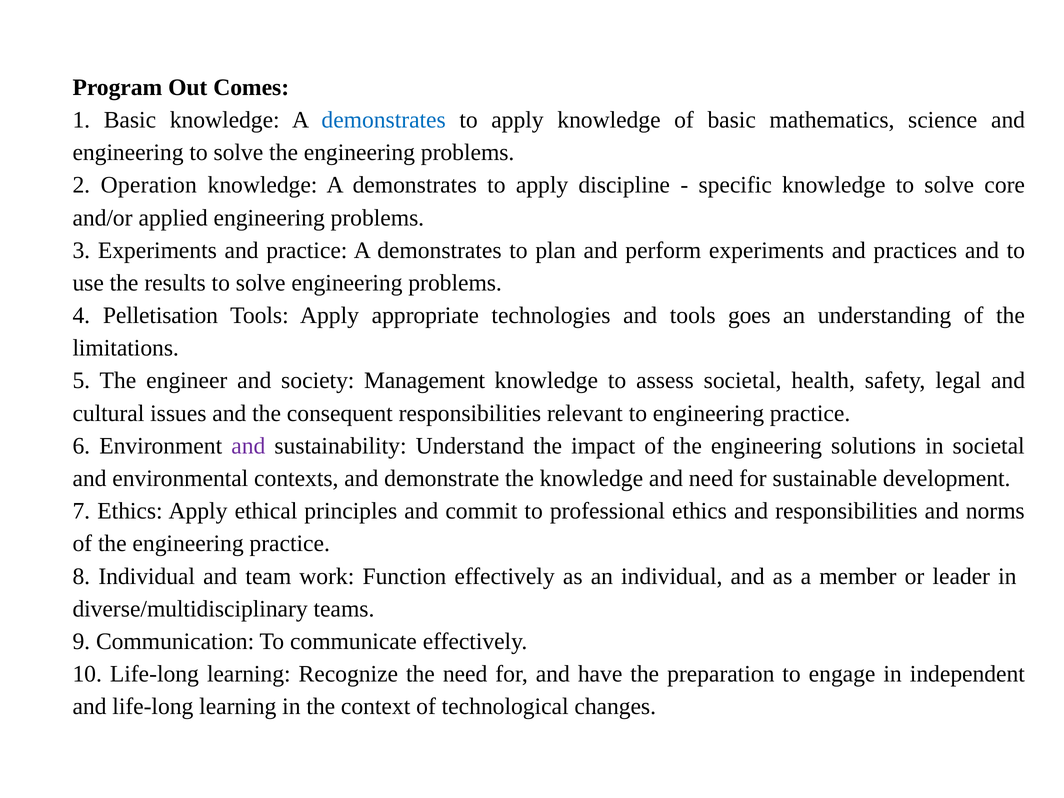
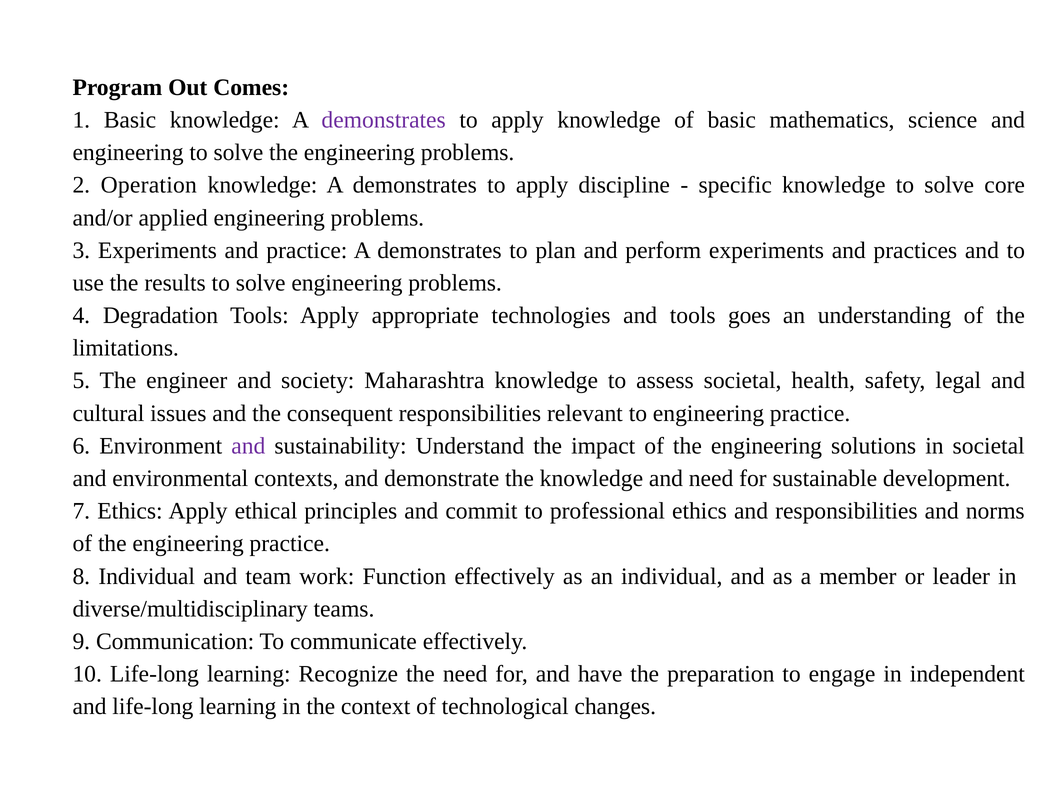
demonstrates colour: blue -> purple (384, 120)
Pelletisation: Pelletisation -> Degradation (160, 316)
Management: Management -> Maharashtra (424, 381)
